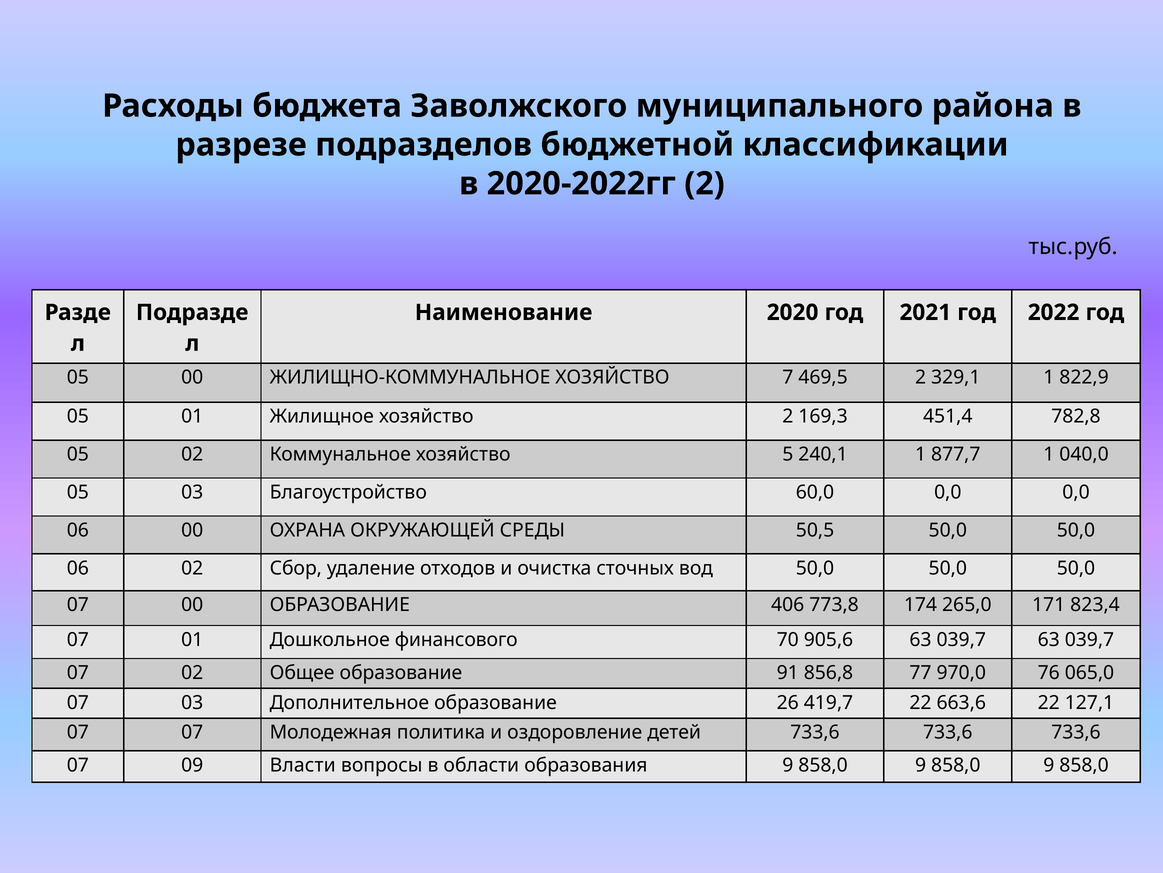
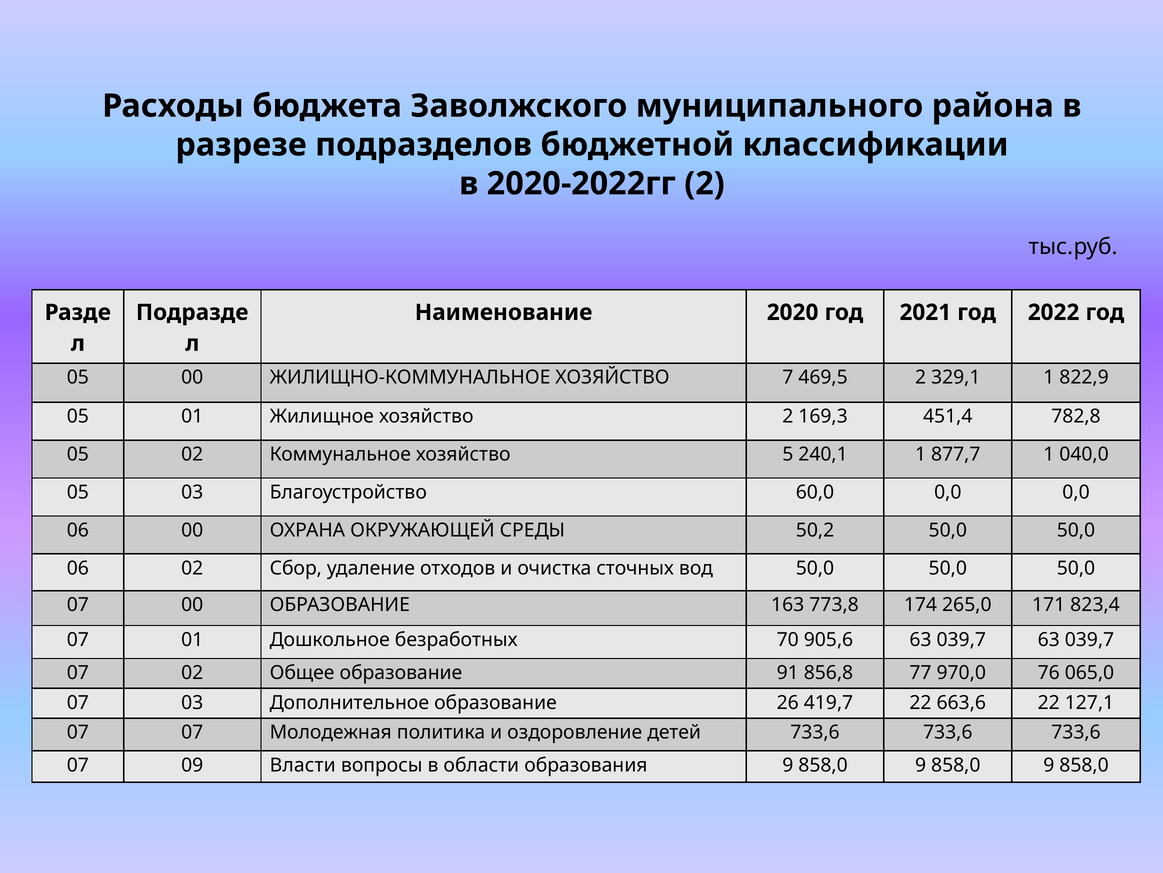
50,5: 50,5 -> 50,2 (815, 530)
406: 406 -> 163 (788, 604)
финансового: финансового -> безработных (456, 639)
